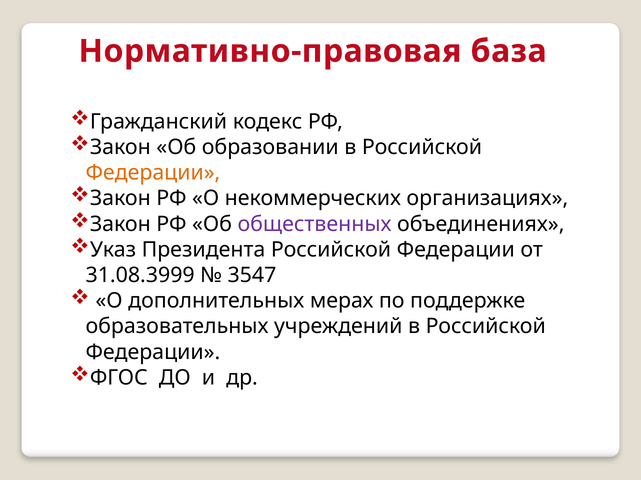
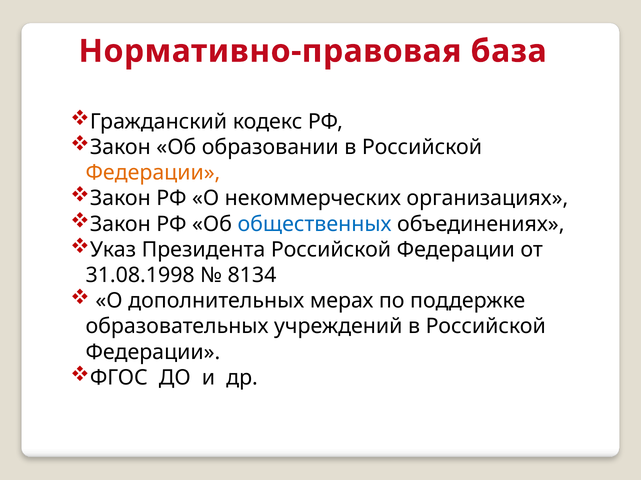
общественных colour: purple -> blue (315, 224)
31.08.3999: 31.08.3999 -> 31.08.1998 (140, 276)
3547: 3547 -> 8134 (252, 276)
